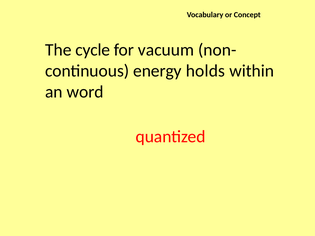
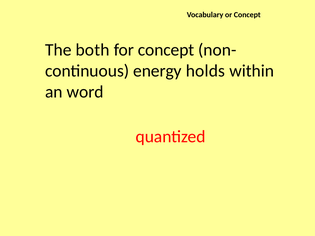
cycle: cycle -> both (93, 50)
for vacuum: vacuum -> concept (166, 50)
